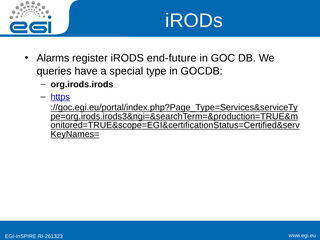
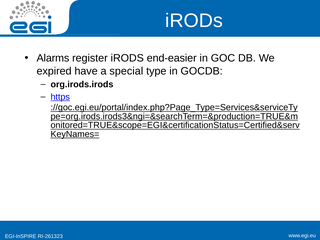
end-future: end-future -> end-easier (172, 58)
queries: queries -> expired (54, 71)
